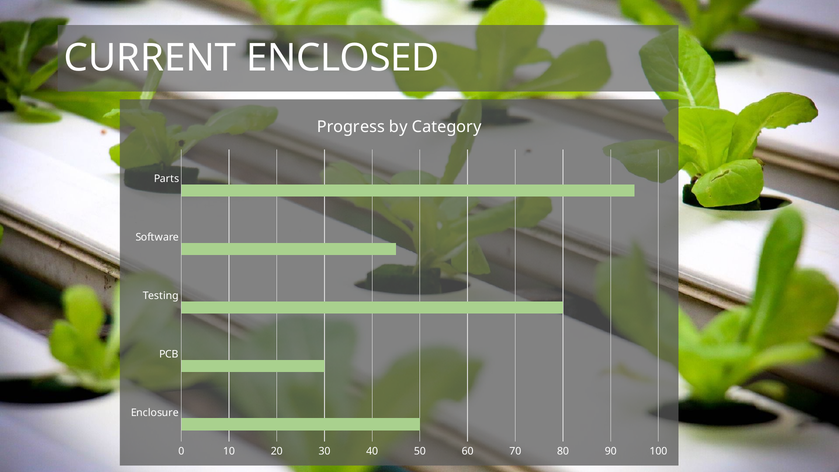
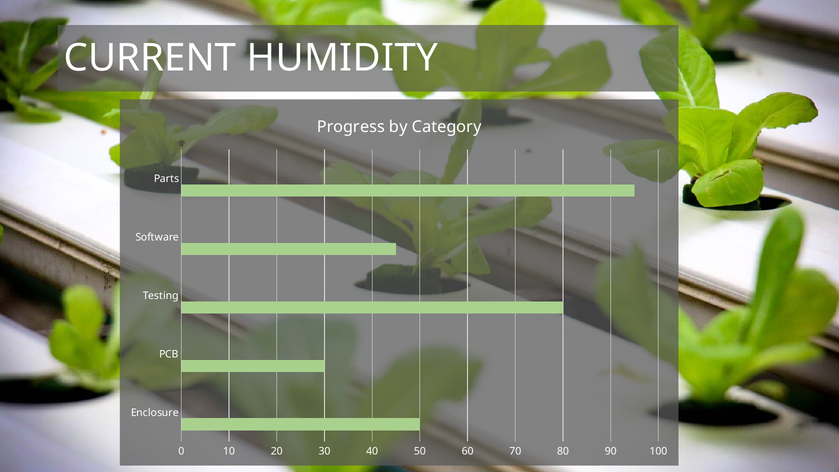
ENCLOSED: ENCLOSED -> HUMIDITY (342, 58)
